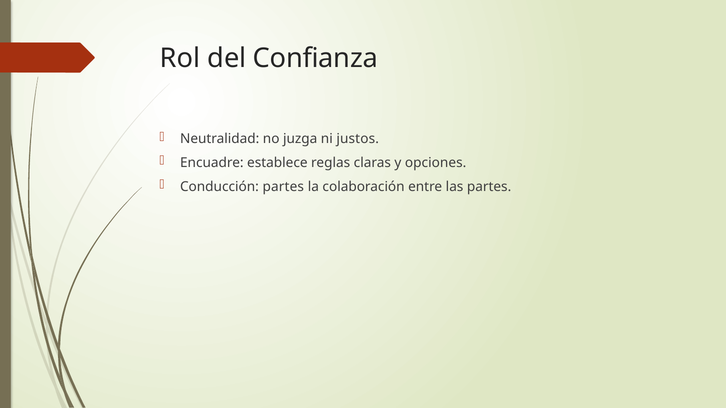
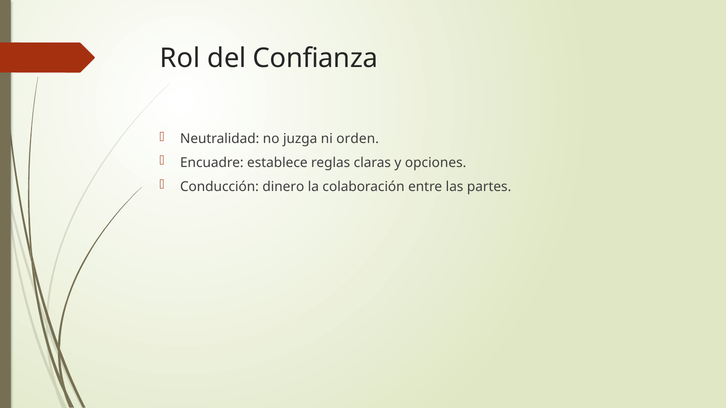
justos: justos -> orden (358, 139)
Conducción partes: partes -> dinero (283, 187)
